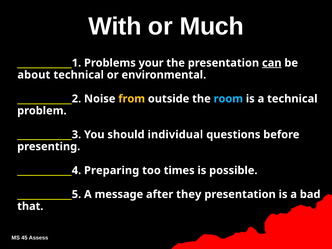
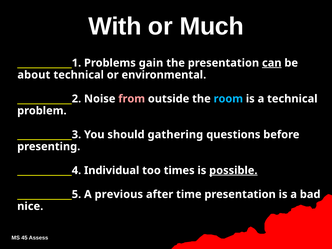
your: your -> gain (151, 63)
from colour: yellow -> pink (132, 99)
individual: individual -> gathering (175, 135)
Preparing: Preparing -> Individual (112, 170)
possible underline: none -> present (233, 170)
message: message -> previous (119, 194)
they: they -> time (189, 194)
that: that -> nice (30, 206)
